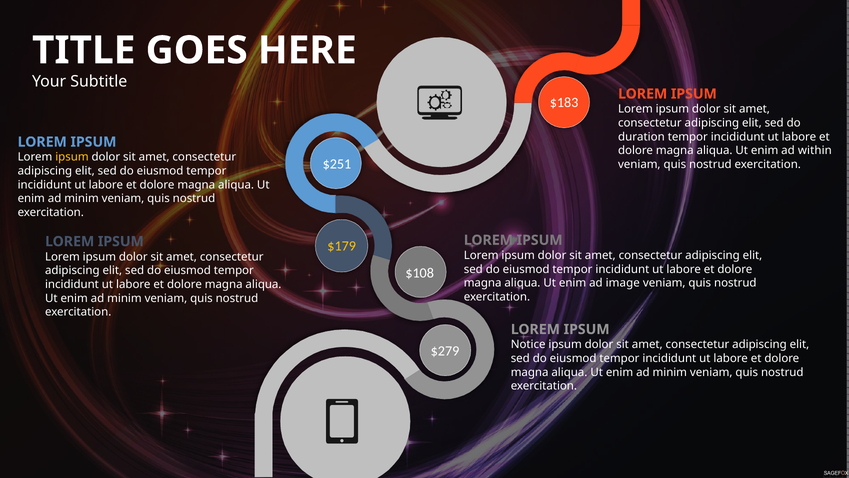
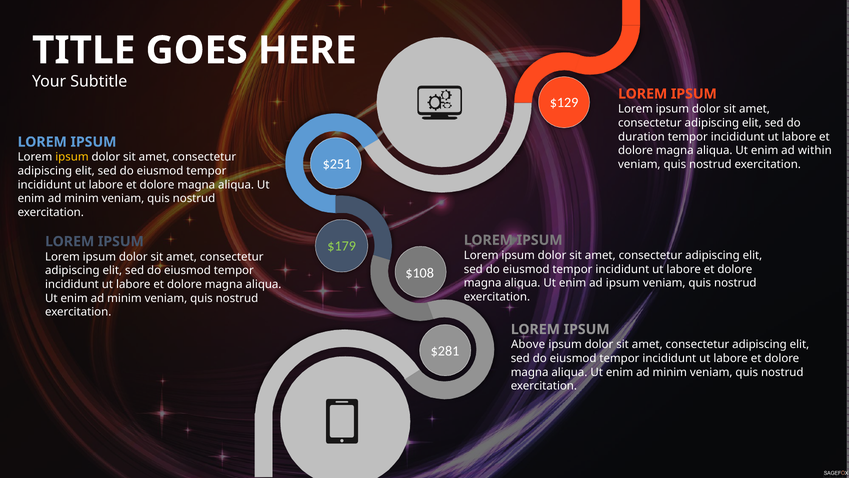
$183: $183 -> $129 (564, 103)
$179 colour: yellow -> light green (342, 246)
ad image: image -> ipsum (623, 283)
Notice: Notice -> Above (528, 344)
$279: $279 -> $281 (445, 351)
